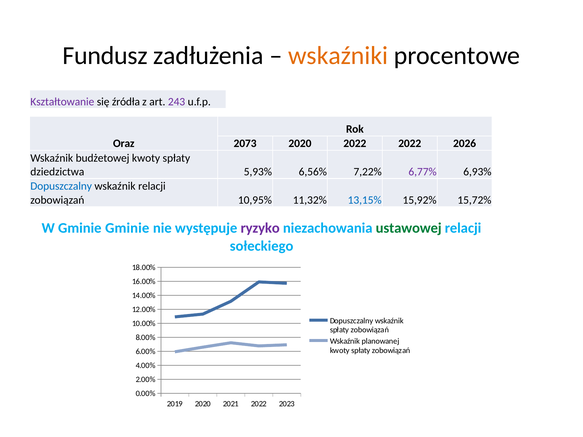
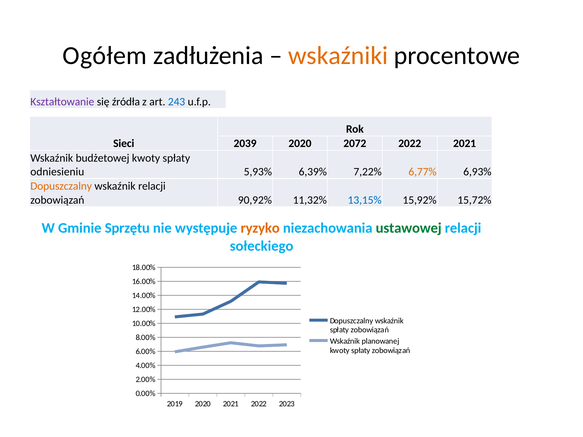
Fundusz: Fundusz -> Ogółem (105, 56)
243 colour: purple -> blue (177, 102)
Oraz: Oraz -> Sieci (124, 144)
2073: 2073 -> 2039 (245, 144)
2020 2022: 2022 -> 2072 (355, 144)
2022 2026: 2026 -> 2021 (465, 144)
dziedzictwa: dziedzictwa -> odniesieniu (57, 172)
6,56%: 6,56% -> 6,39% (313, 172)
6,77% colour: purple -> orange (423, 172)
Dopuszczalny colour: blue -> orange (61, 186)
10,95%: 10,95% -> 90,92% (255, 200)
Gminie Gminie: Gminie -> Sprzętu (127, 228)
ryzyko colour: purple -> orange (260, 228)
